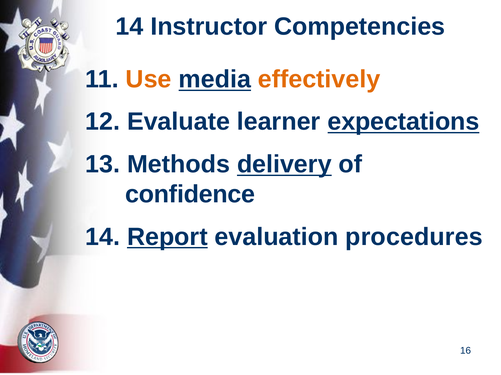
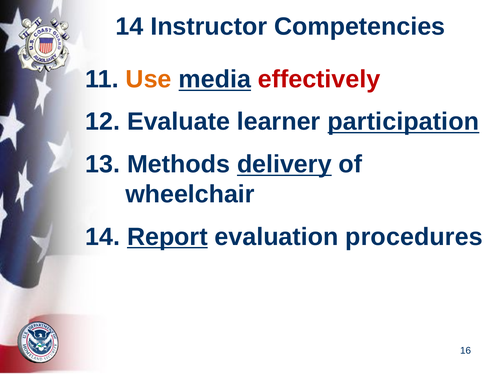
effectively colour: orange -> red (319, 79)
expectations: expectations -> participation (403, 122)
confidence: confidence -> wheelchair (190, 195)
